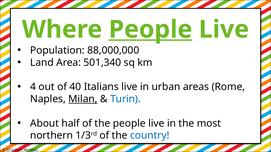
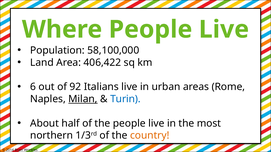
People underline: present -> none (150, 30)
88,000,000: 88,000,000 -> 58,100,000 (113, 50)
501,340: 501,340 -> 406,422 (102, 63)
4: 4 -> 6 (33, 87)
40: 40 -> 92 (75, 87)
country colour: blue -> orange (150, 136)
